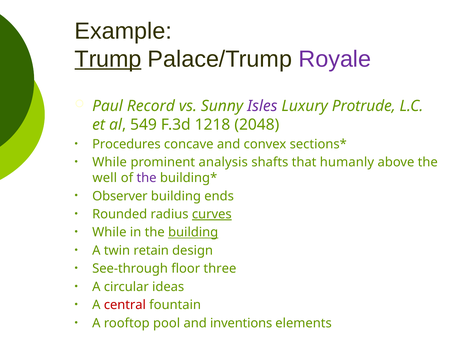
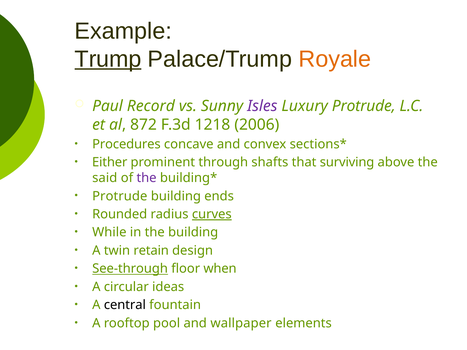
Royale colour: purple -> orange (335, 59)
549: 549 -> 872 (144, 125)
2048: 2048 -> 2006 (257, 125)
While: While -> Either (110, 162)
analysis: analysis -> through (223, 162)
humanly: humanly -> surviving (347, 162)
well: well -> said (105, 178)
Observer: Observer -> Protrude (120, 196)
building underline: present -> none (193, 233)
See-through underline: none -> present (130, 269)
three: three -> when (220, 269)
central colour: red -> black (125, 305)
inventions: inventions -> wallpaper (241, 323)
